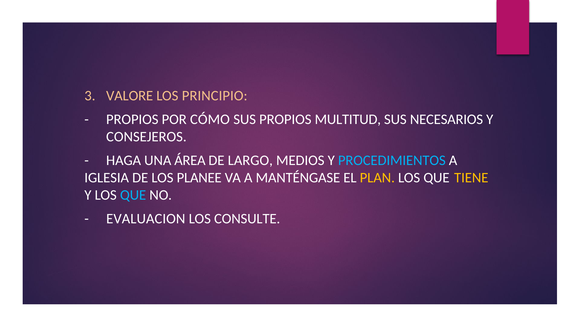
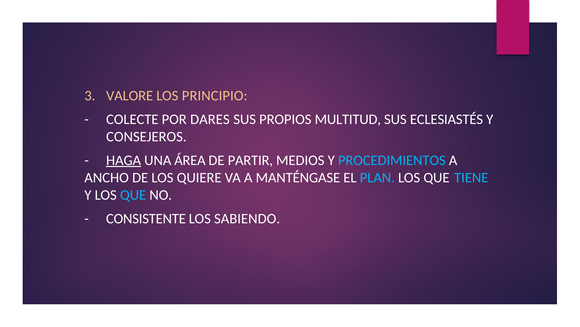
PROPIOS: PROPIOS -> COLECTE (132, 119)
CÓMO: CÓMO -> DARES (210, 119)
NECESARIOS: NECESARIOS -> ECLESIASTÉS (446, 119)
HAGA underline: none -> present (124, 160)
LARGO: LARGO -> PARTIR (250, 160)
IGLESIA: IGLESIA -> ANCHO (107, 177)
PLANEE: PLANEE -> QUIERE (199, 177)
PLAN colour: yellow -> light blue (377, 177)
TIENE colour: yellow -> light blue (471, 177)
EVALUACION: EVALUACION -> CONSISTENTE (146, 218)
CONSULTE: CONSULTE -> SABIENDO (247, 218)
